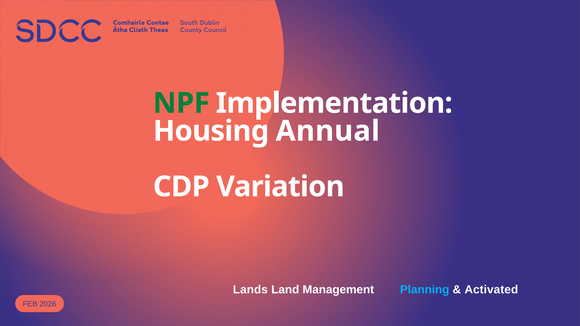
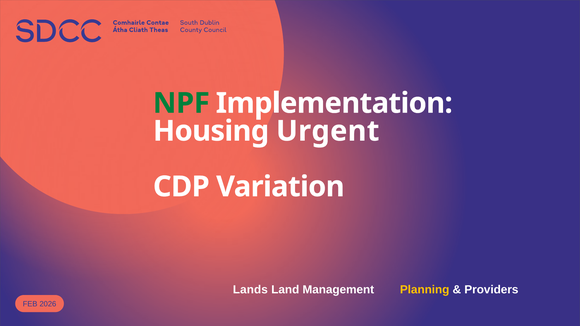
Annual: Annual -> Urgent (328, 131)
Planning colour: light blue -> yellow (425, 290)
Activated: Activated -> Providers (491, 290)
